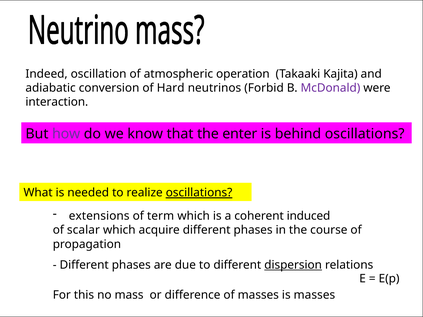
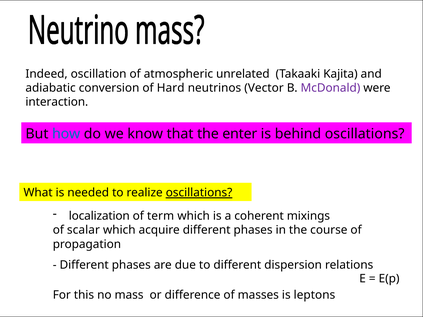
operation: operation -> unrelated (243, 74)
Forbid: Forbid -> Vector (264, 88)
how colour: purple -> blue (66, 134)
extensions: extensions -> localization (99, 216)
induced: induced -> mixings (308, 216)
dispersion underline: present -> none (293, 265)
is masses: masses -> leptons (314, 295)
